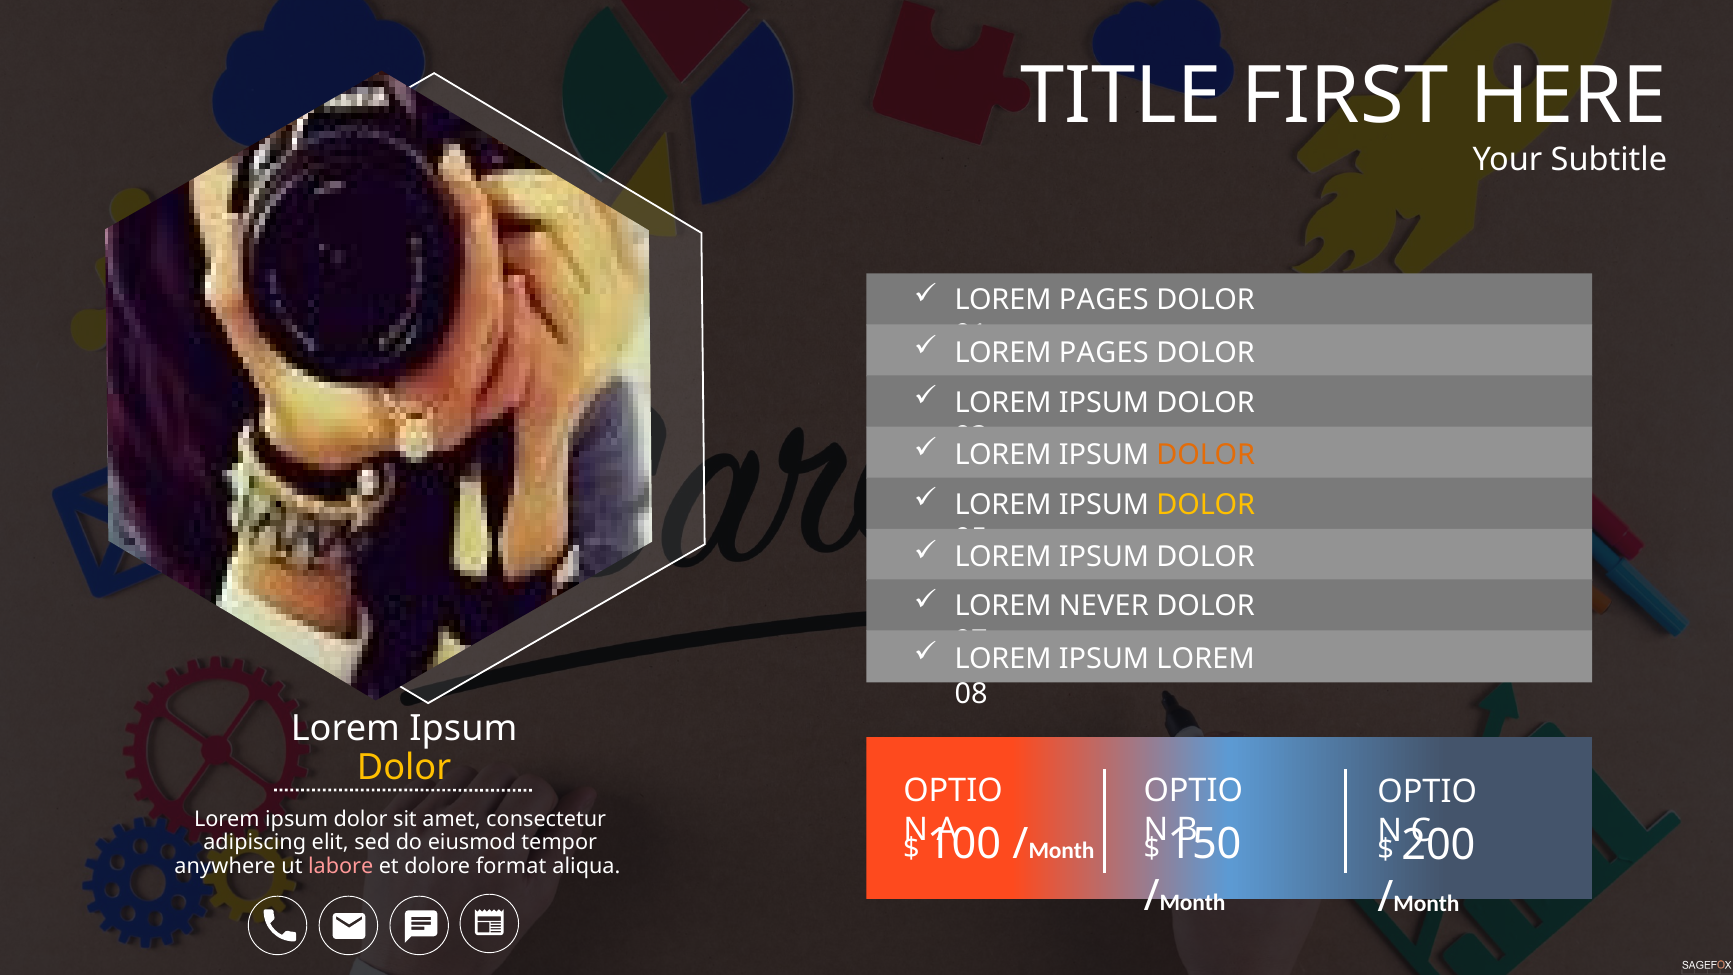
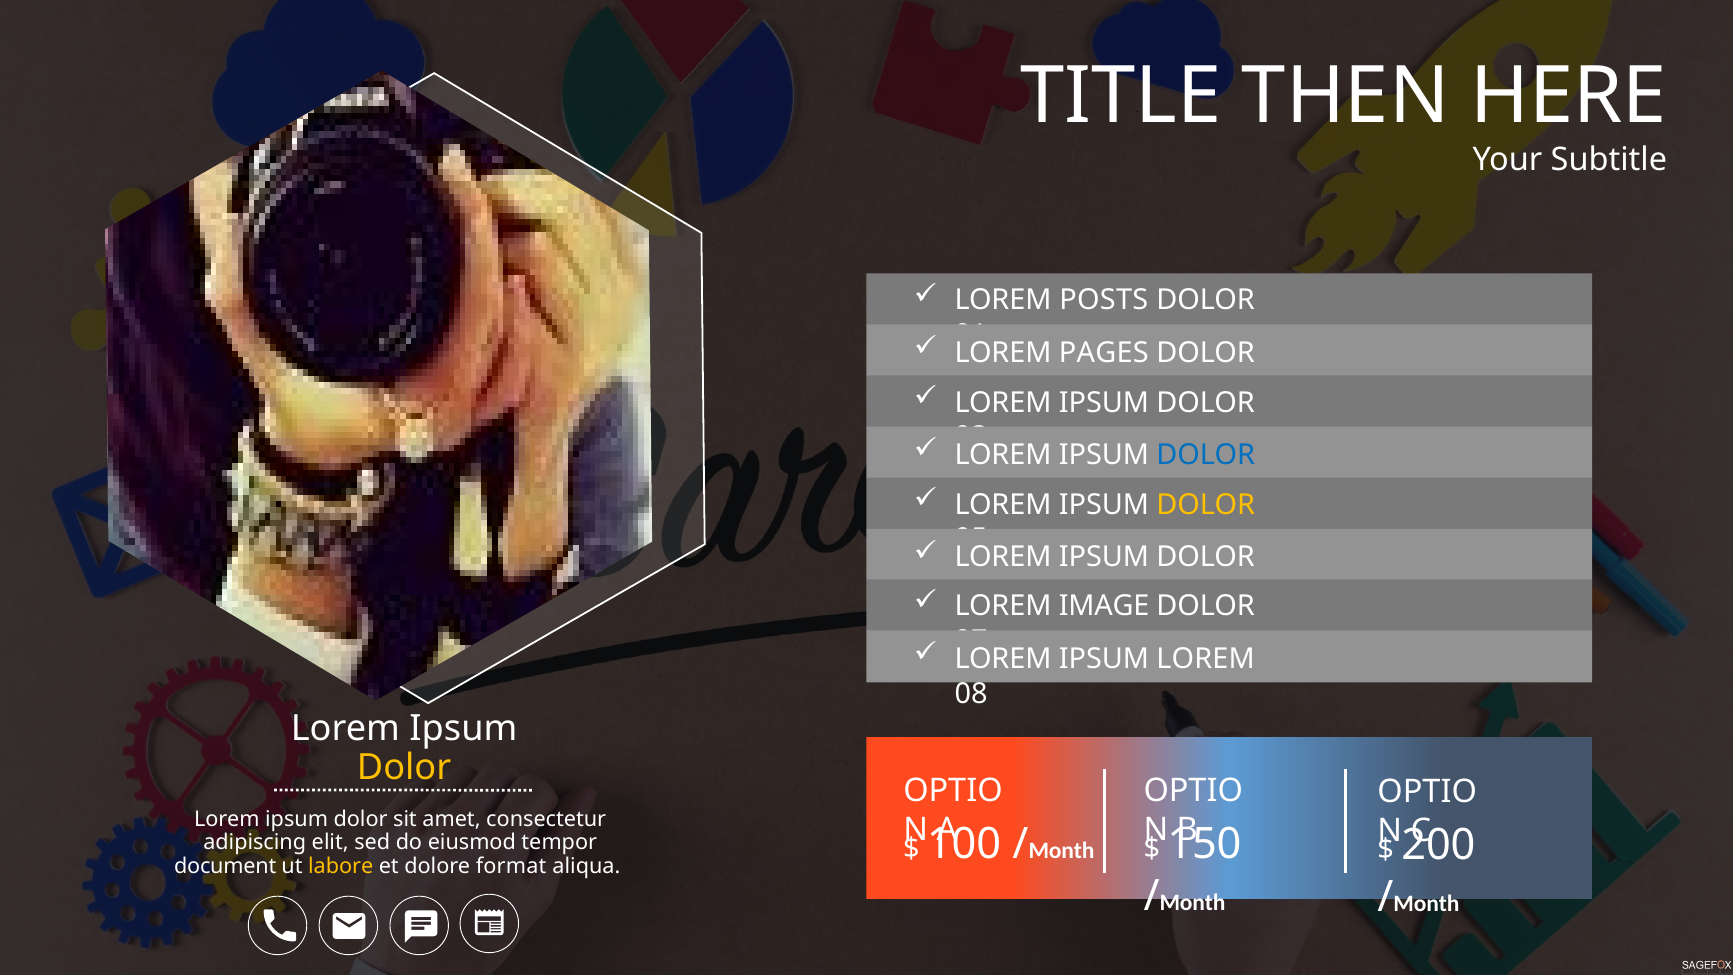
FIRST: FIRST -> THEN (1346, 96)
PAGES: PAGES -> POSTS (1104, 300)
DOLOR colour: orange -> blue (1206, 455)
NEVER: NEVER -> IMAGE (1104, 606)
anywhere: anywhere -> document (225, 866)
labore colour: pink -> yellow (341, 866)
